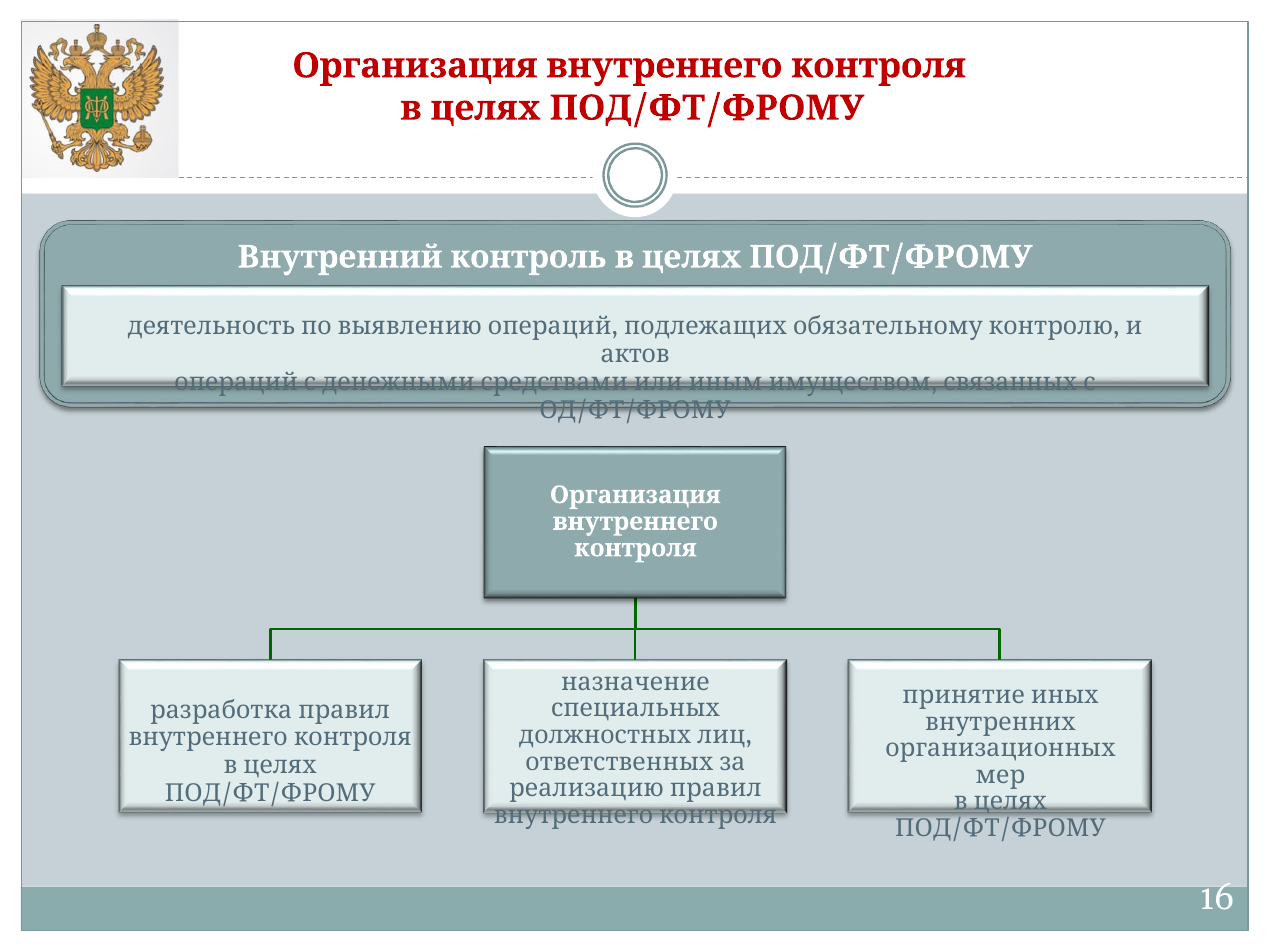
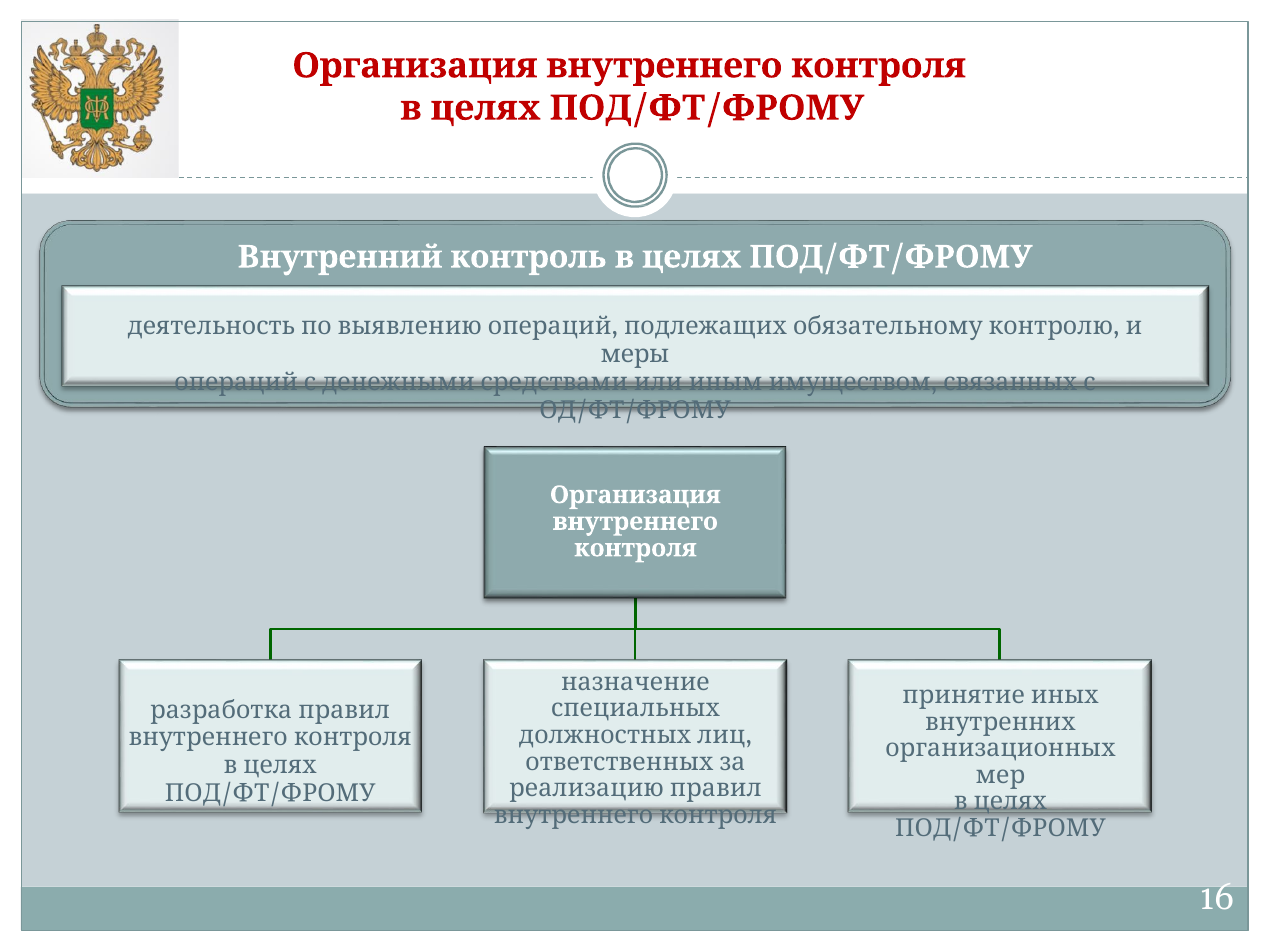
актов: актов -> меры (635, 354)
